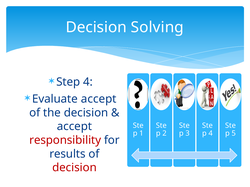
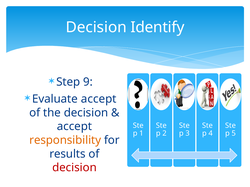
Solving: Solving -> Identify (157, 27)
Step 4: 4 -> 9 (88, 82)
responsibility colour: red -> orange (65, 141)
